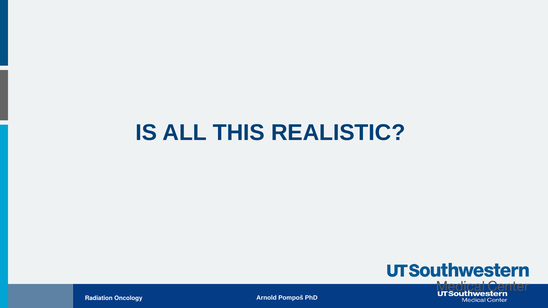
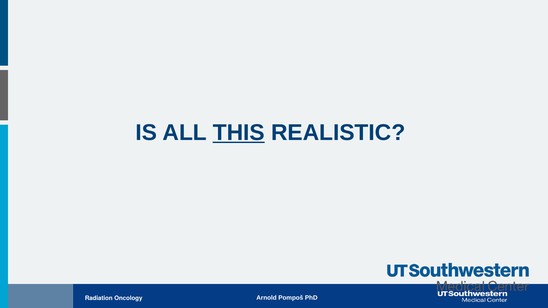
THIS underline: none -> present (239, 133)
